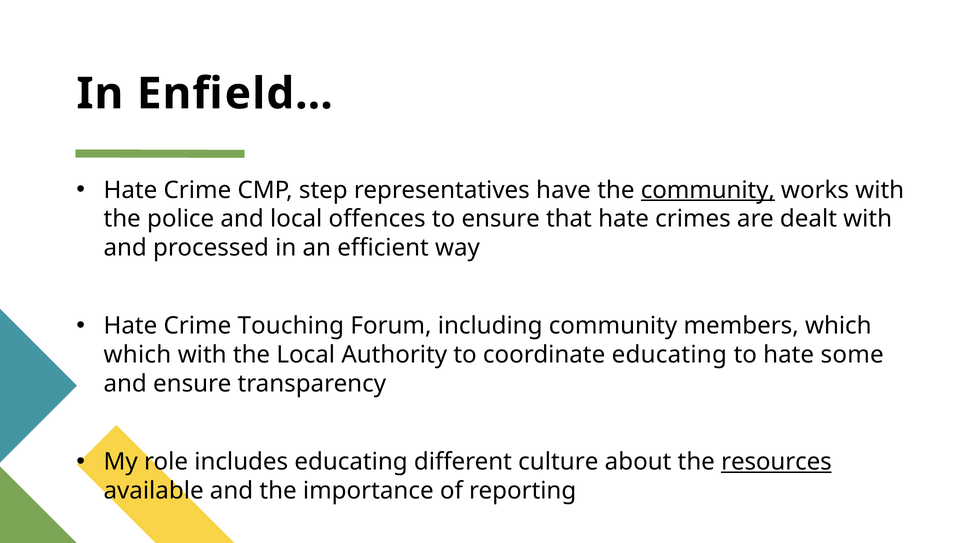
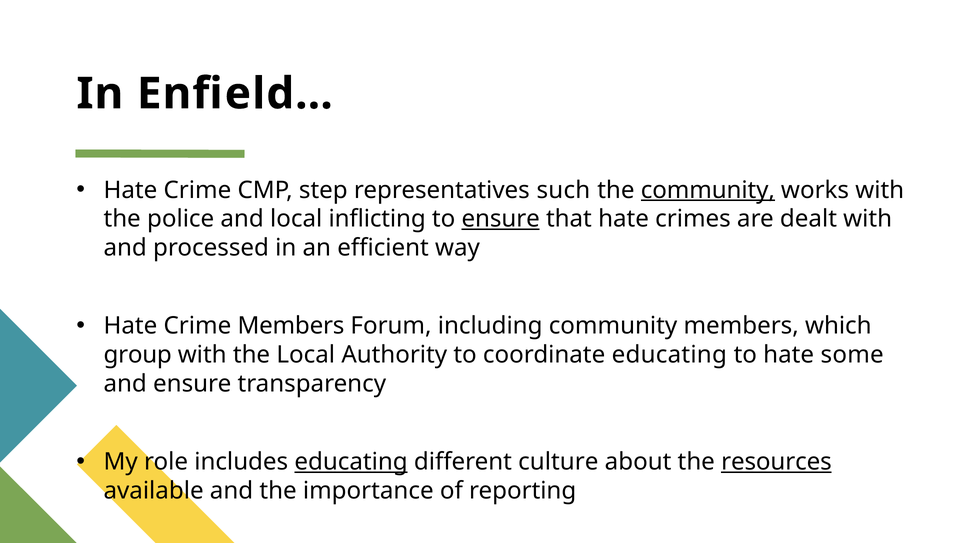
have: have -> such (563, 190)
offences: offences -> inflicting (377, 219)
ensure underline: none -> present (501, 219)
Crime Touching: Touching -> Members (291, 326)
which: which -> group (138, 355)
educating underline: none -> present (351, 462)
